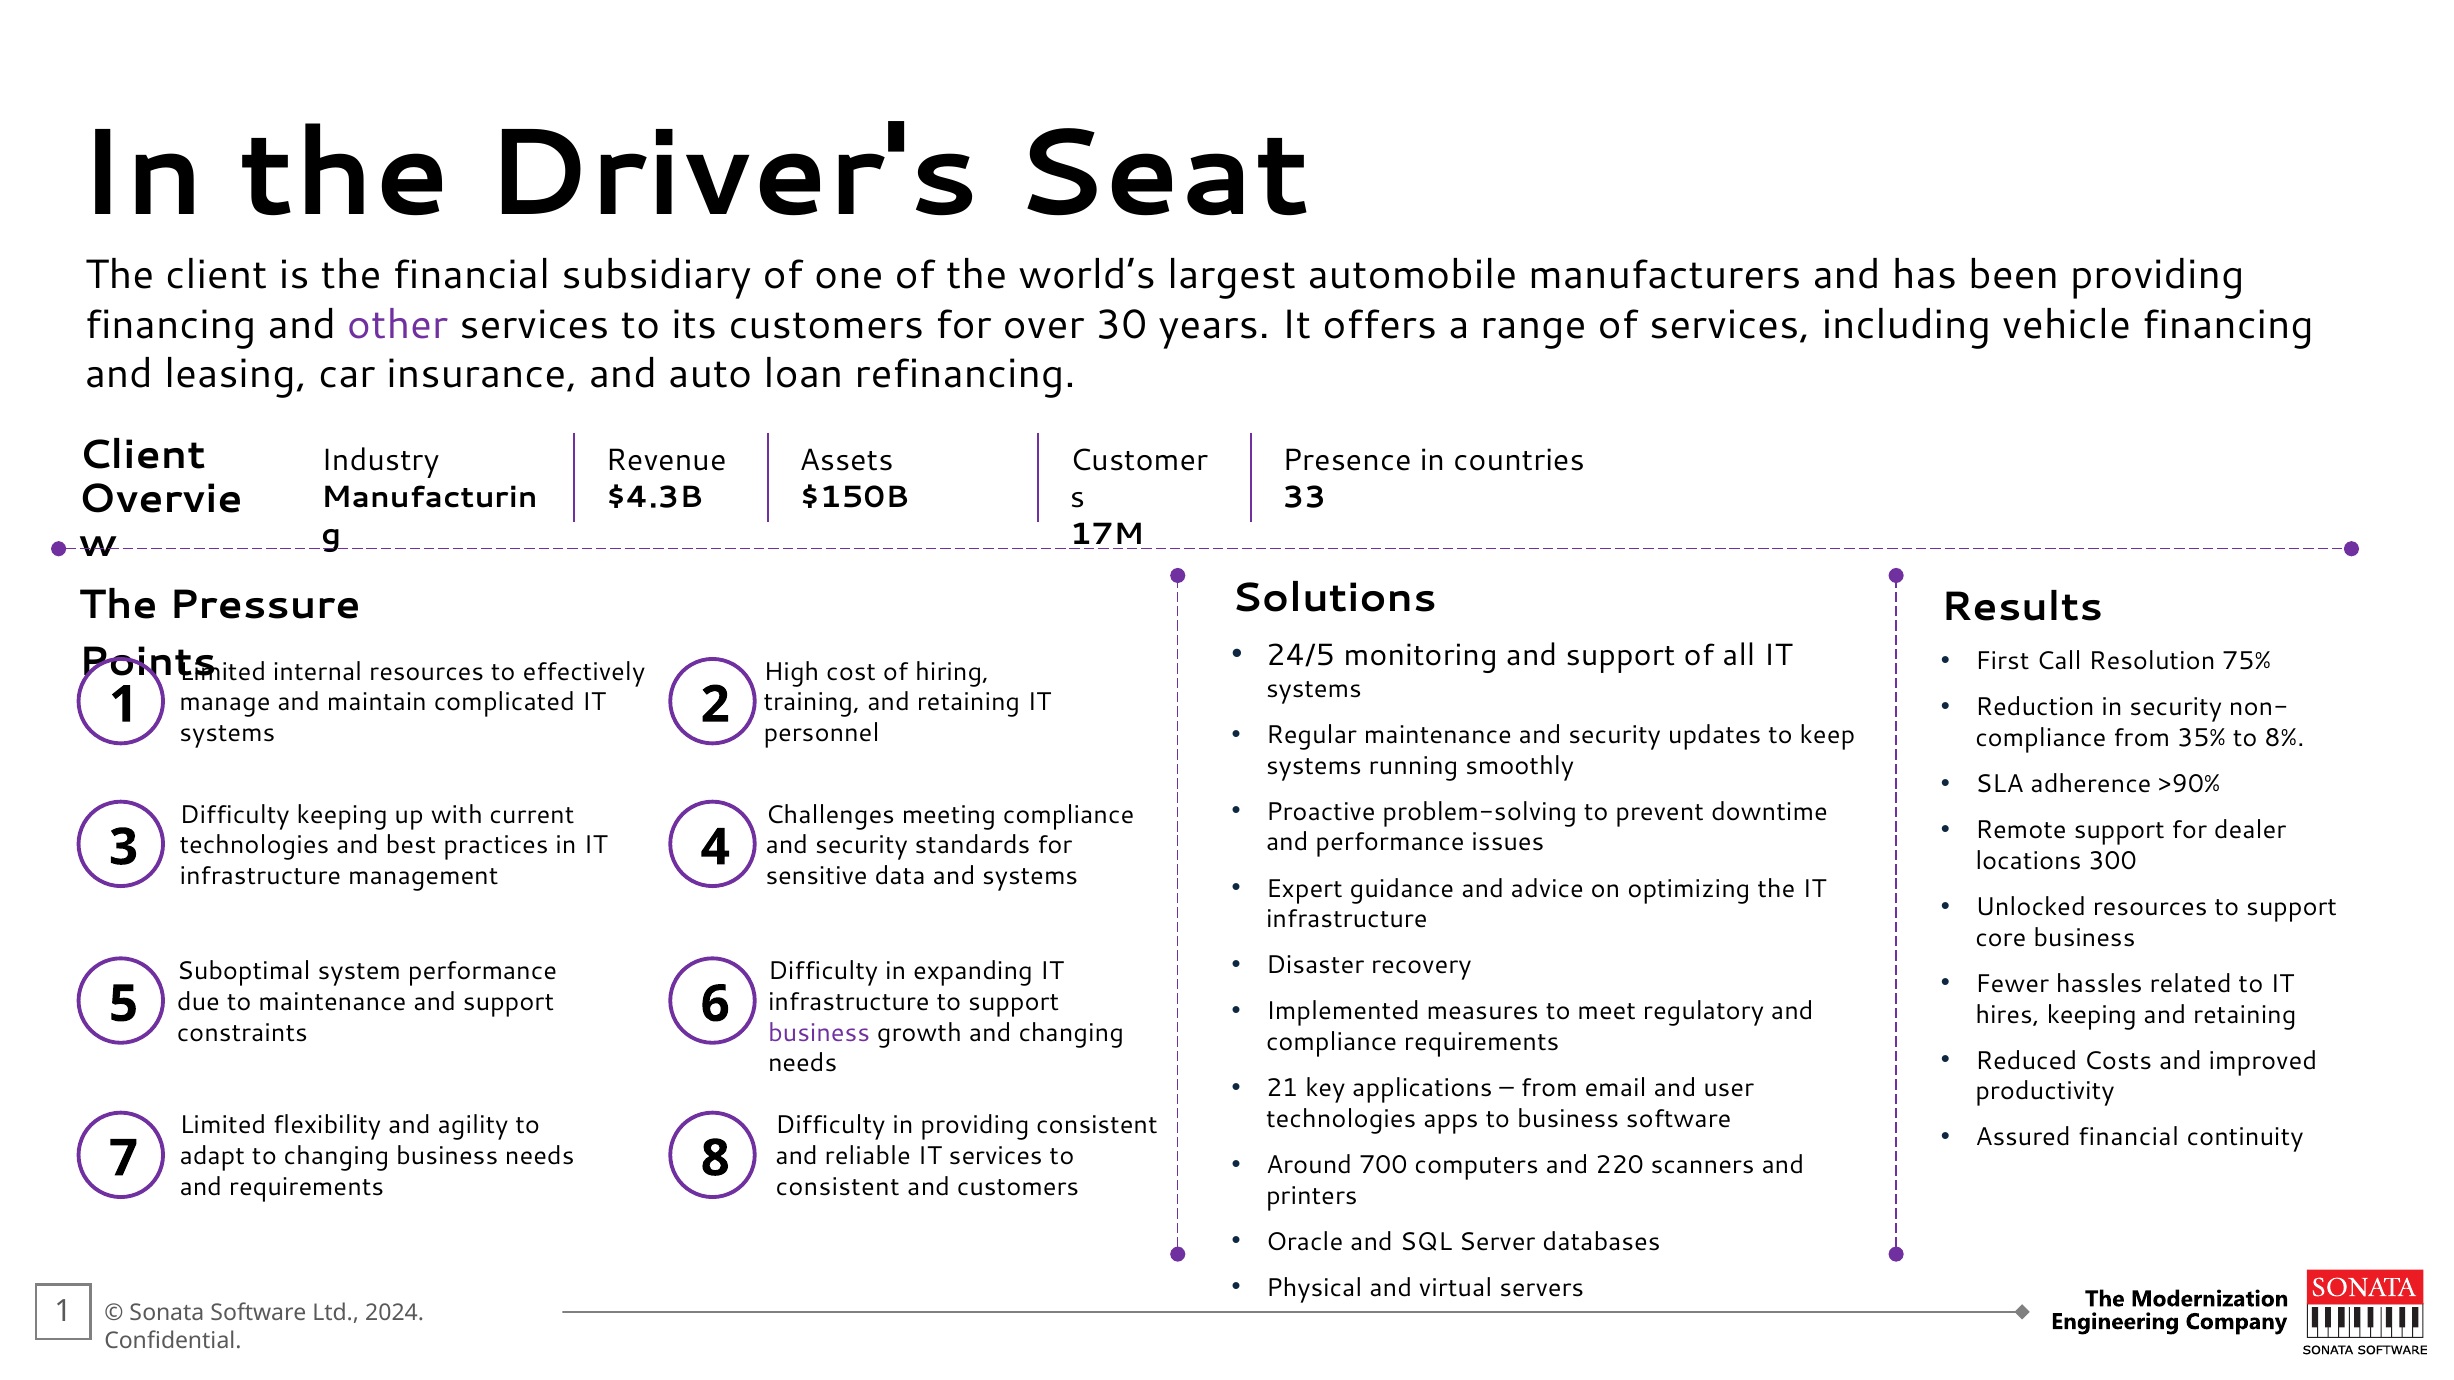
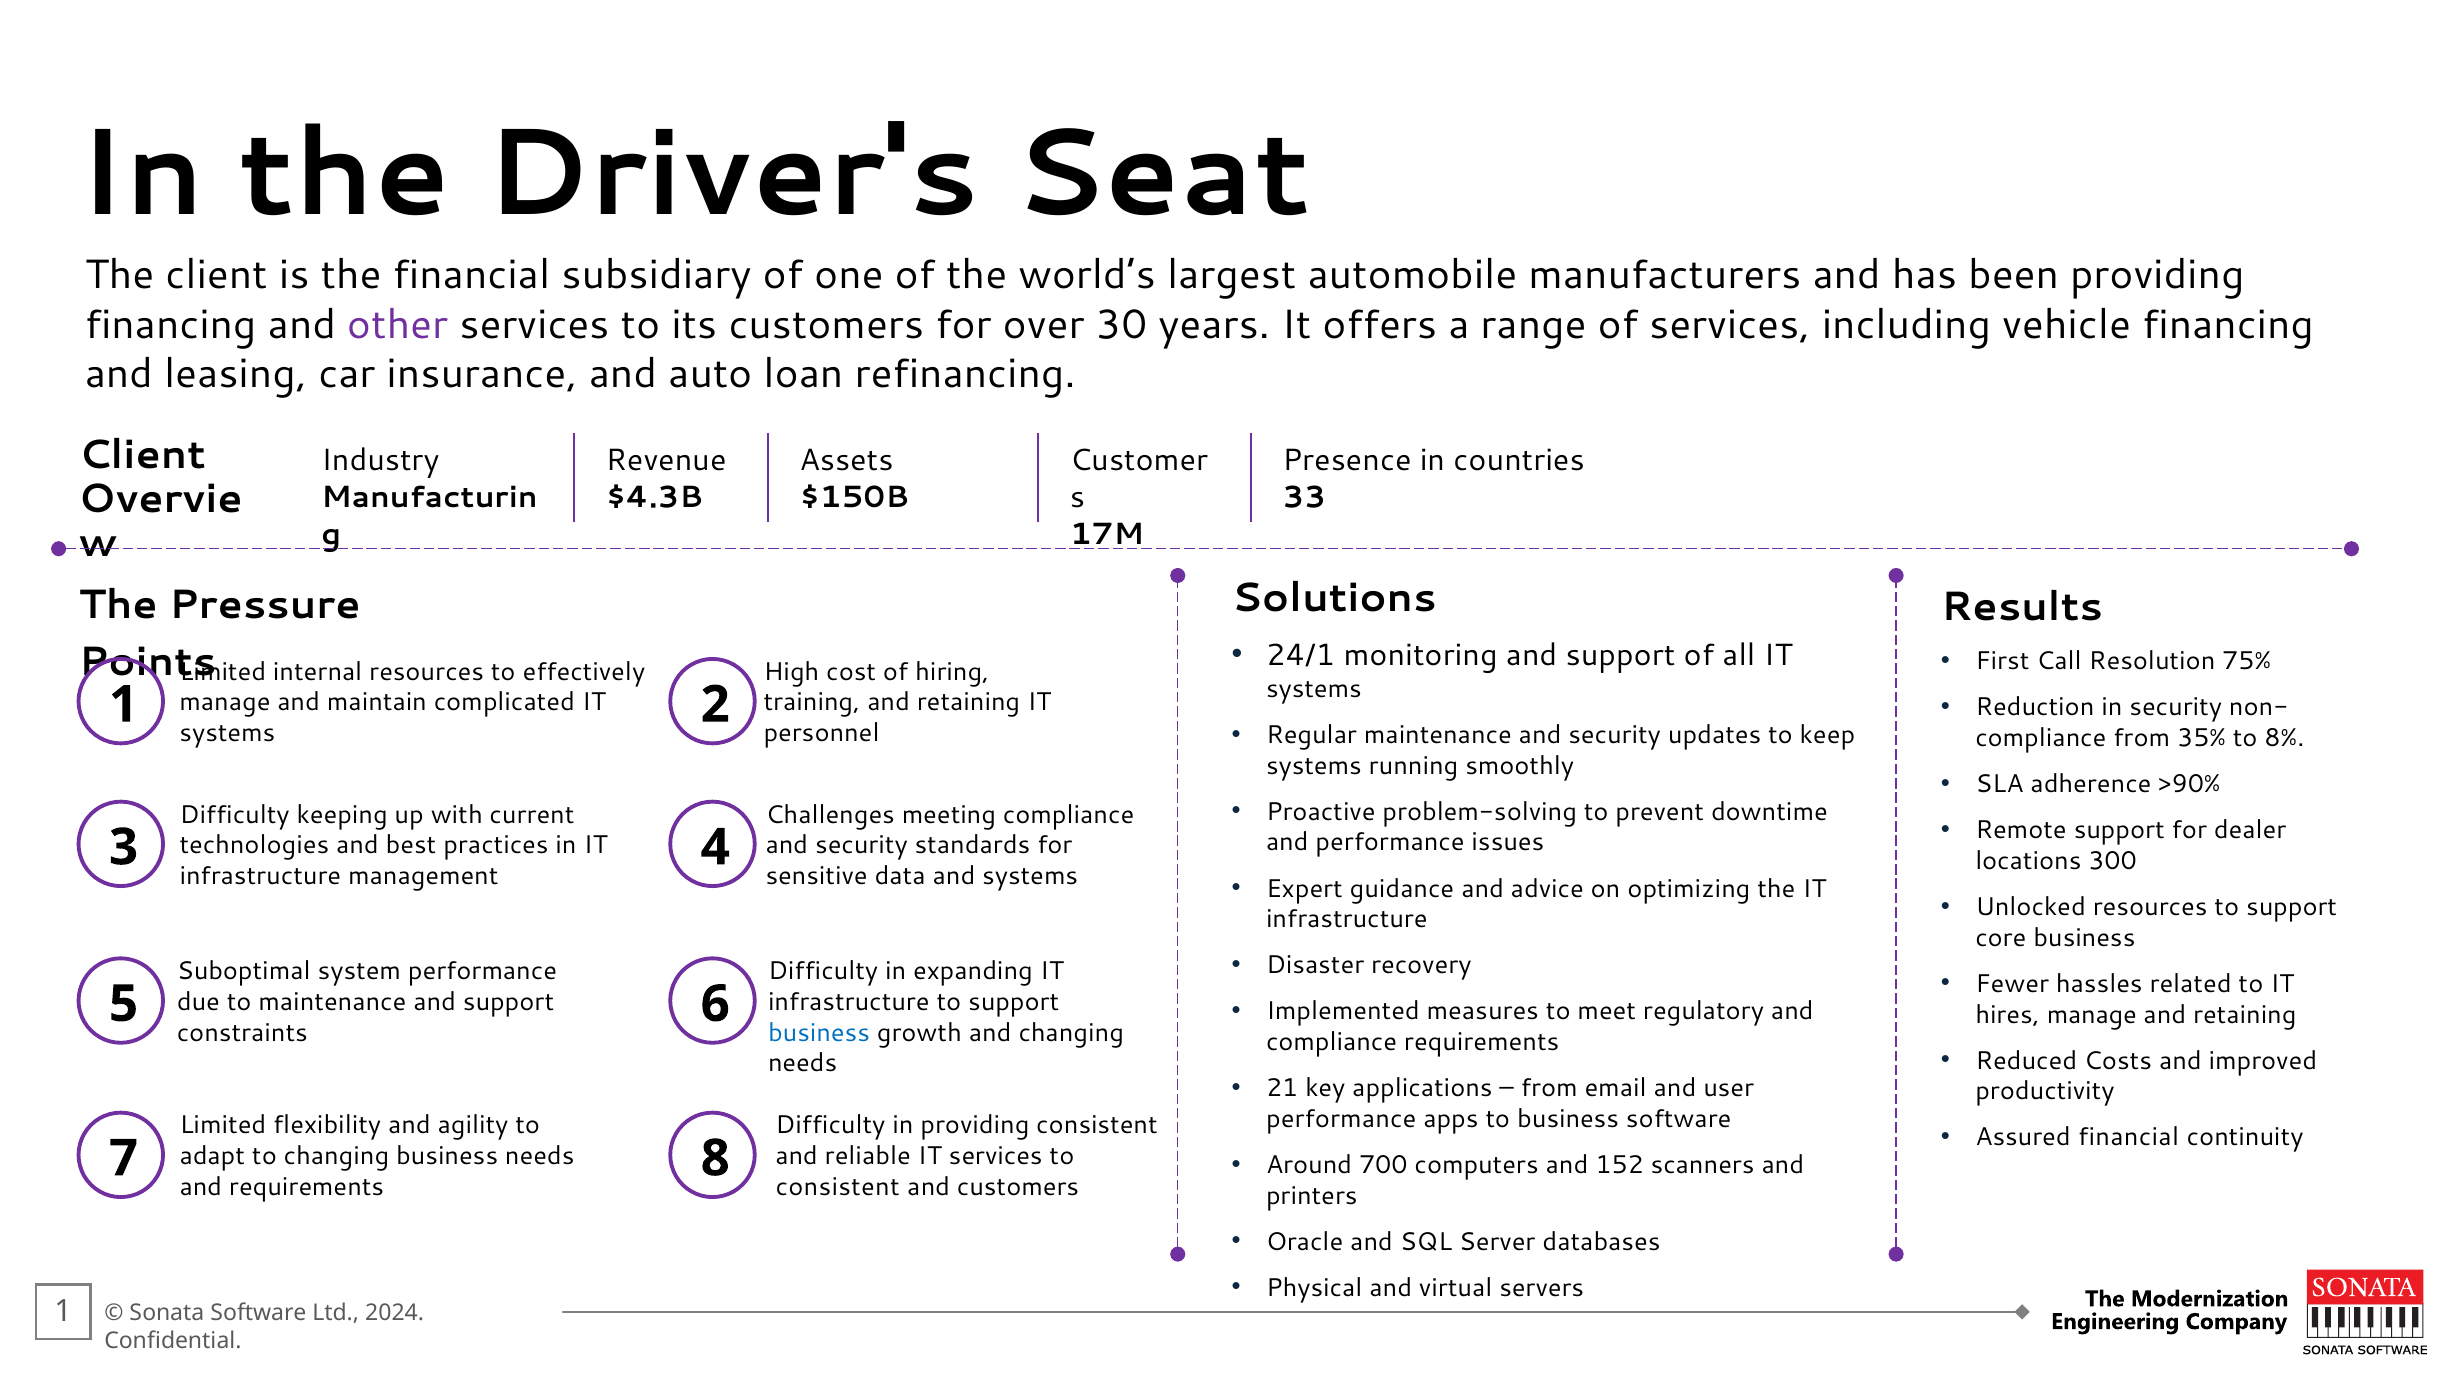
24/5: 24/5 -> 24/1 (1301, 656)
hires keeping: keeping -> manage (2092, 1015)
business colour: purple -> blue (819, 1033)
technologies: technologies -> performance (1341, 1119)
220: 220 -> 152 (1620, 1165)
